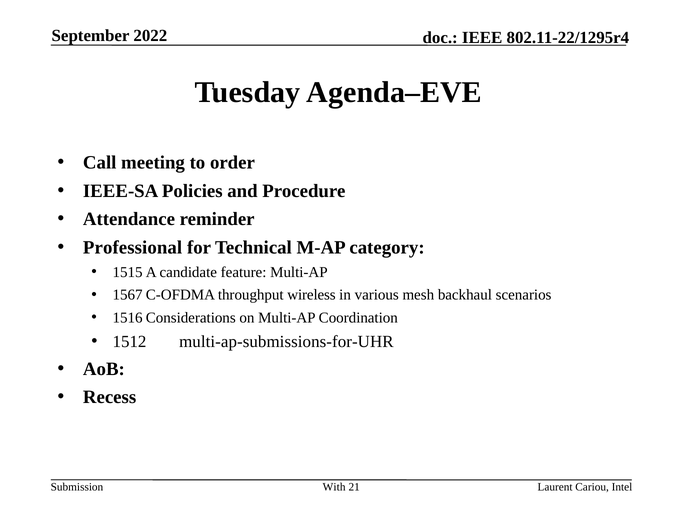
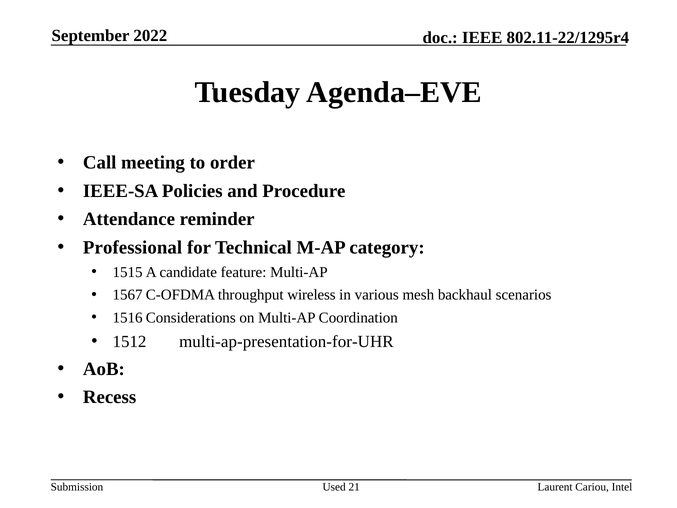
multi-ap-submissions-for-UHR: multi-ap-submissions-for-UHR -> multi-ap-presentation-for-UHR (286, 342)
With: With -> Used (334, 487)
